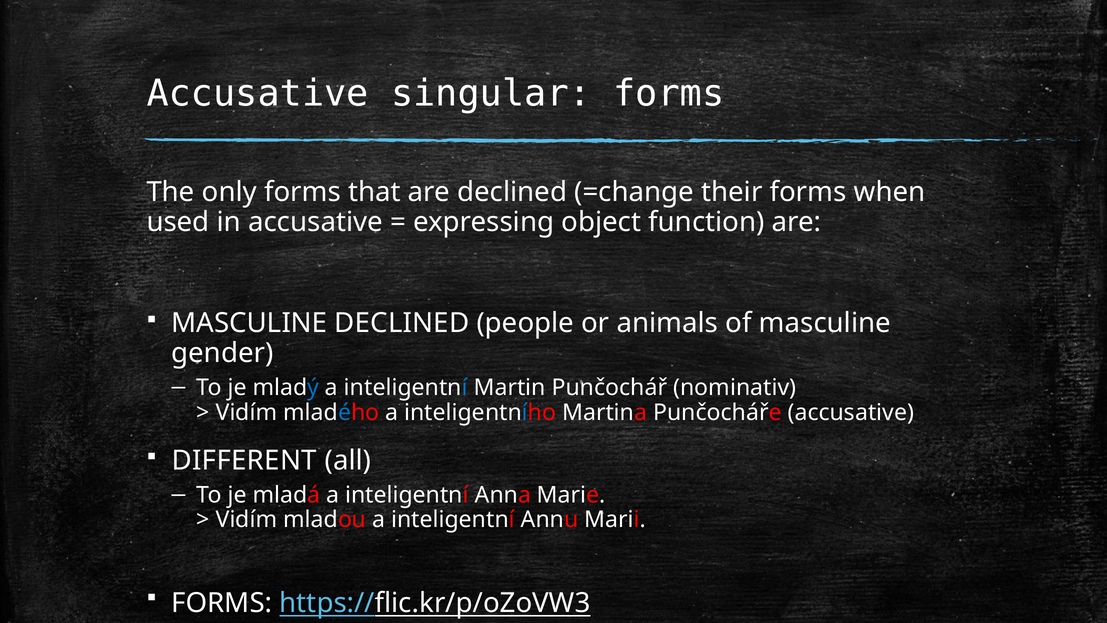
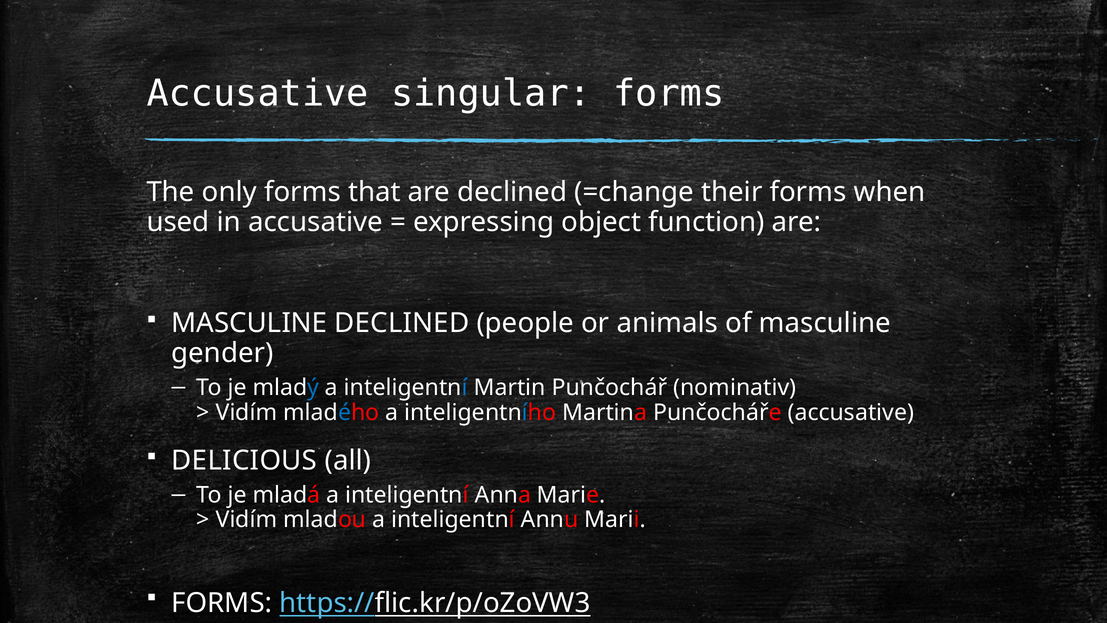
DIFFERENT: DIFFERENT -> DELICIOUS (244, 460)
